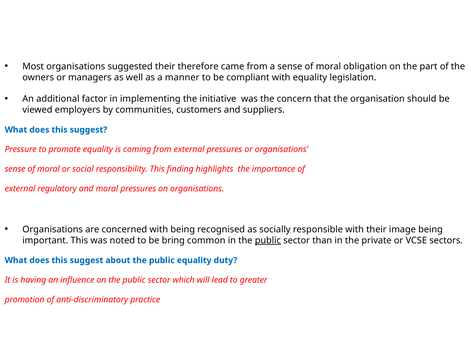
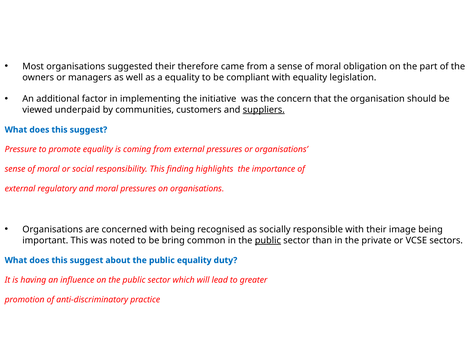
a manner: manner -> equality (182, 77)
employers: employers -> underpaid (78, 110)
suppliers underline: none -> present (264, 110)
